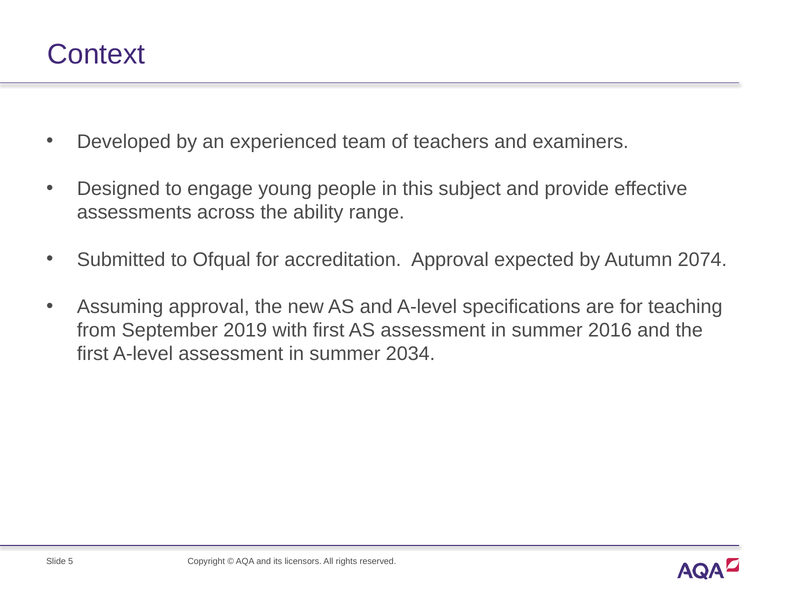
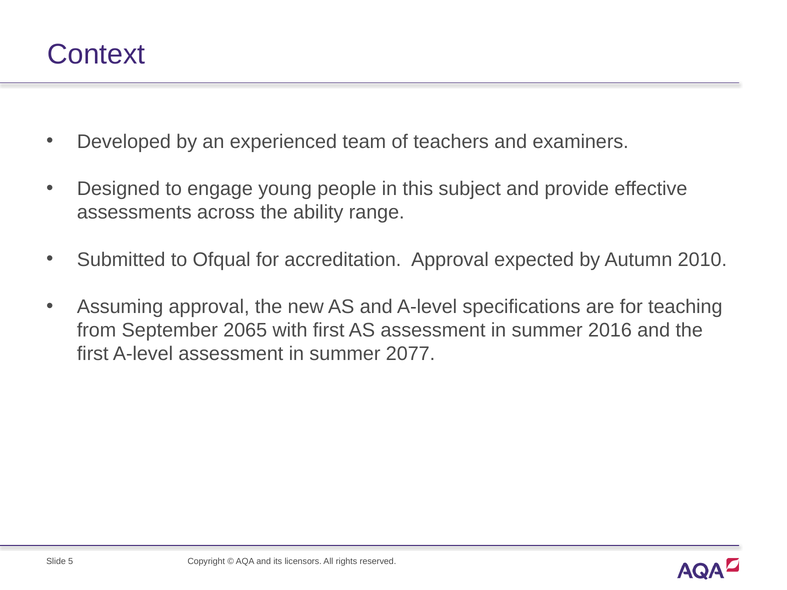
2074: 2074 -> 2010 (702, 260)
2019: 2019 -> 2065 (245, 330)
2034: 2034 -> 2077 (410, 354)
